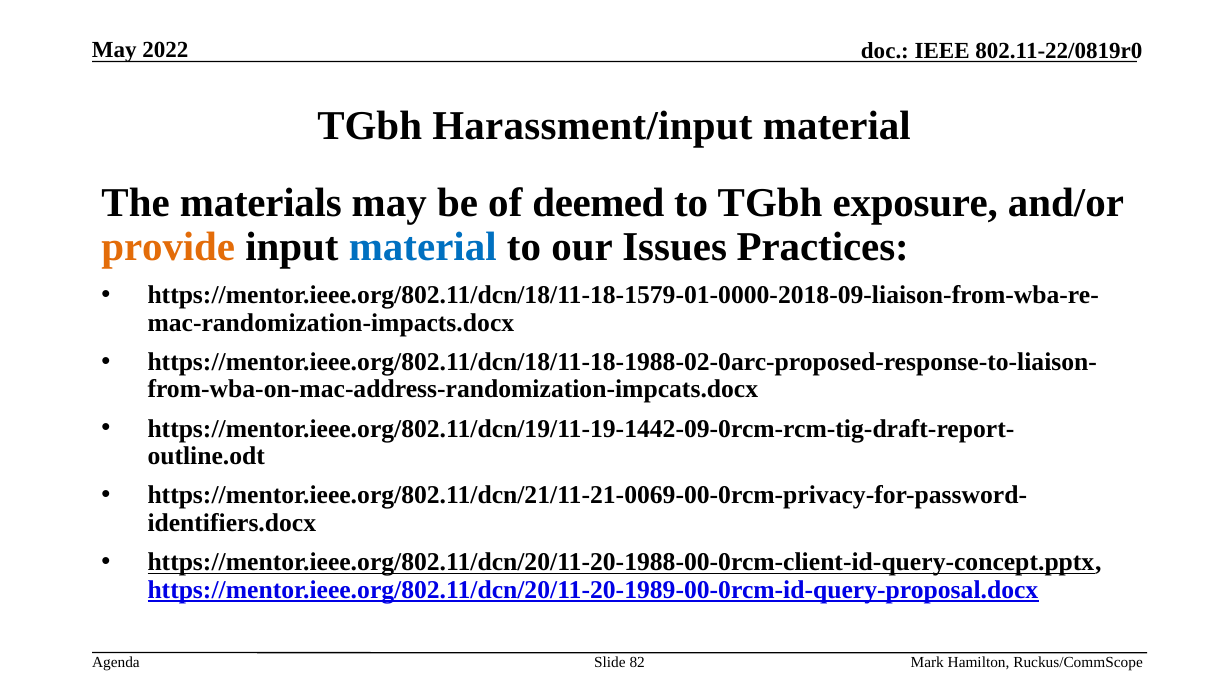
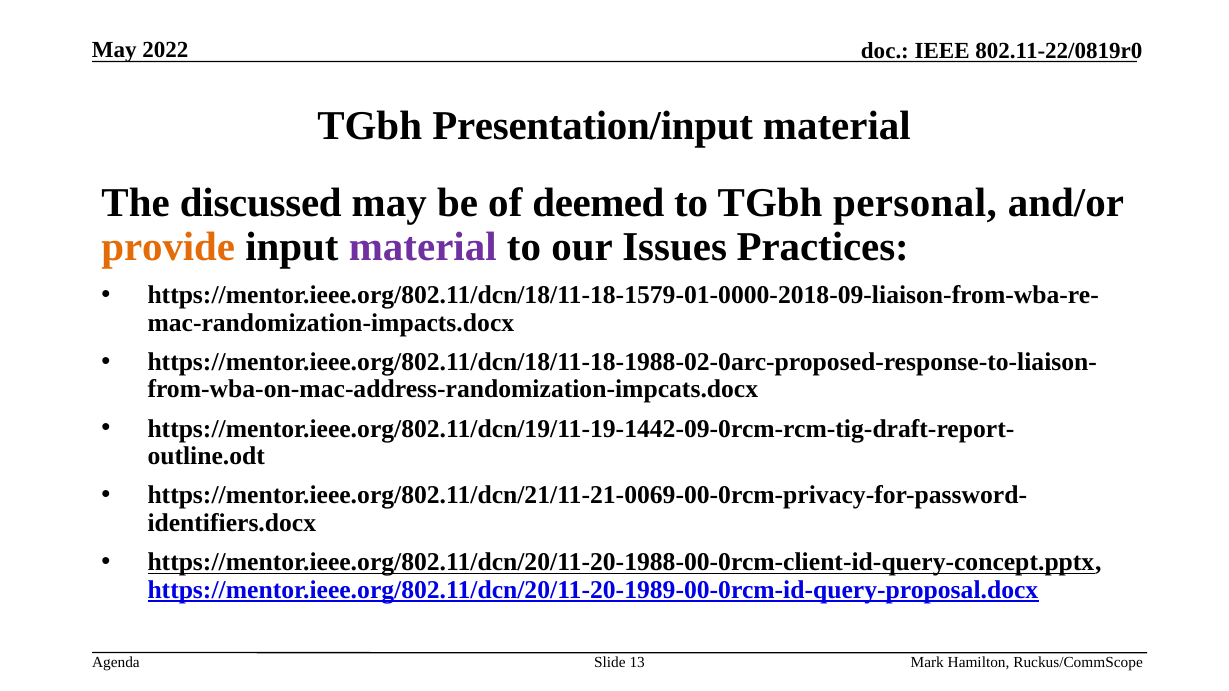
Harassment/input: Harassment/input -> Presentation/input (593, 126)
materials: materials -> discussed (261, 203)
exposure: exposure -> personal (915, 203)
material colour: blue -> purple (423, 247)
82: 82 -> 13 (637, 663)
